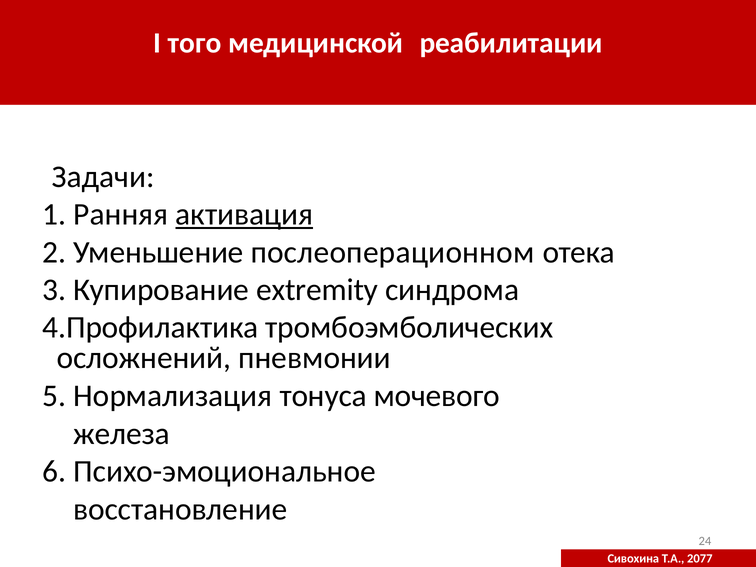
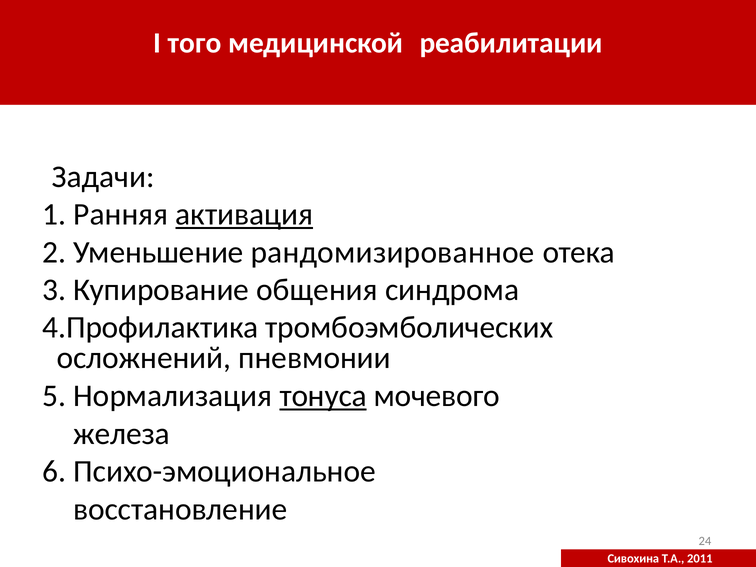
послеоперационном: послеоперационном -> рандомизированное (393, 252)
extremity: extremity -> общения (317, 290)
тонуса underline: none -> present (323, 396)
2077: 2077 -> 2011 (700, 558)
